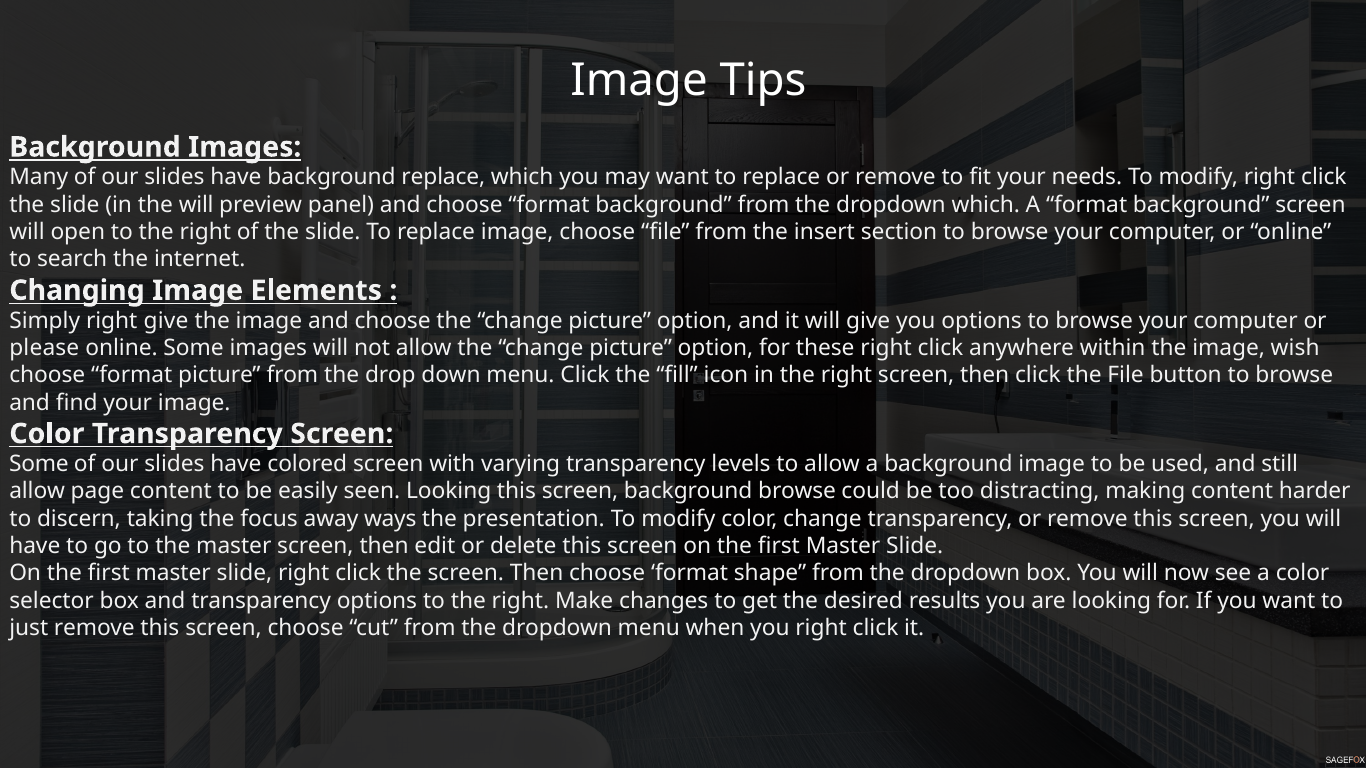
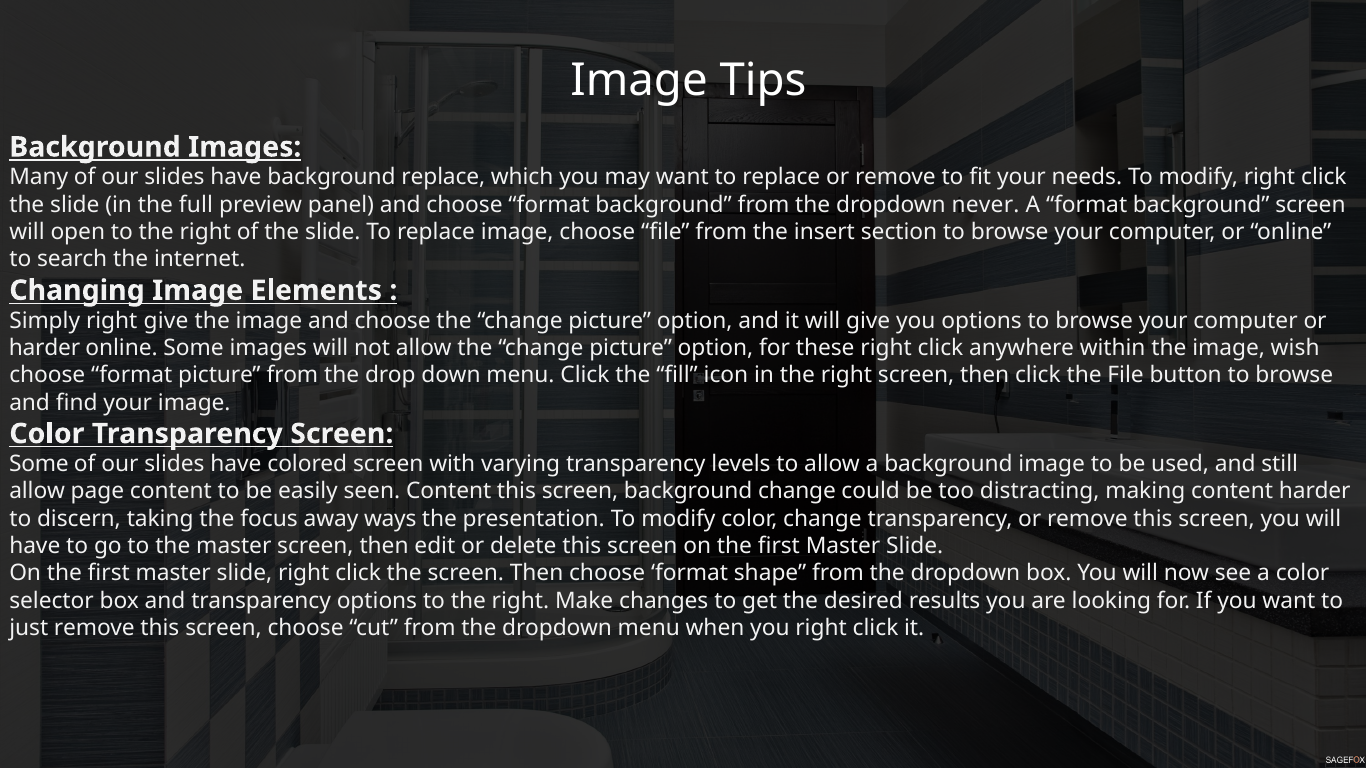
the will: will -> full (196, 205)
dropdown which: which -> never (986, 205)
please: please -> harder (45, 348)
seen Looking: Looking -> Content (449, 492)
background browse: browse -> change (797, 492)
